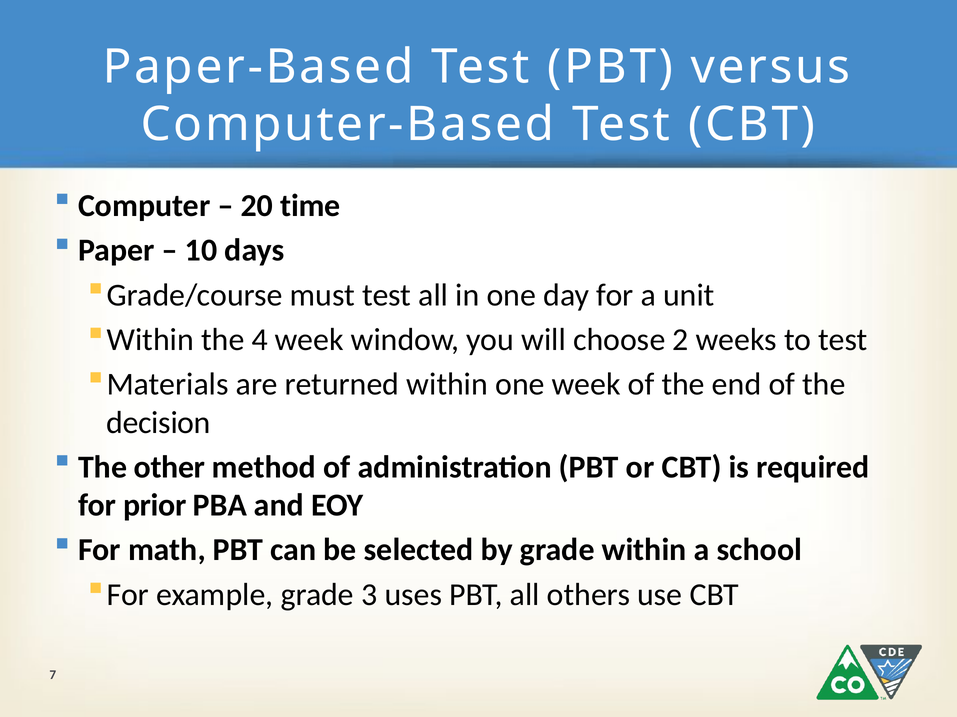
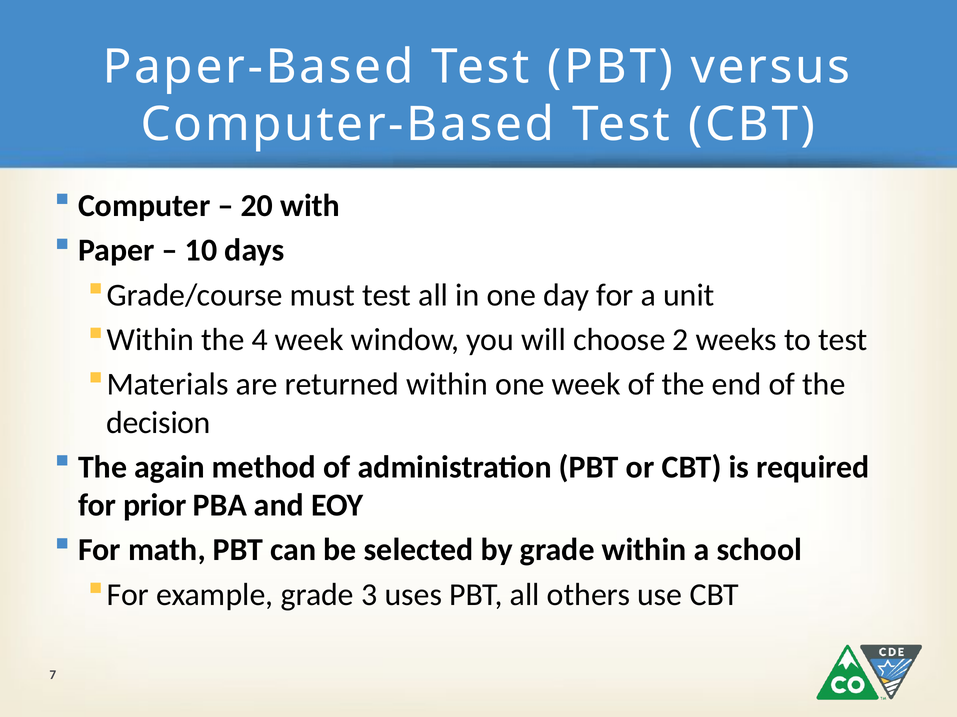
time: time -> with (310, 206)
other: other -> again (170, 468)
